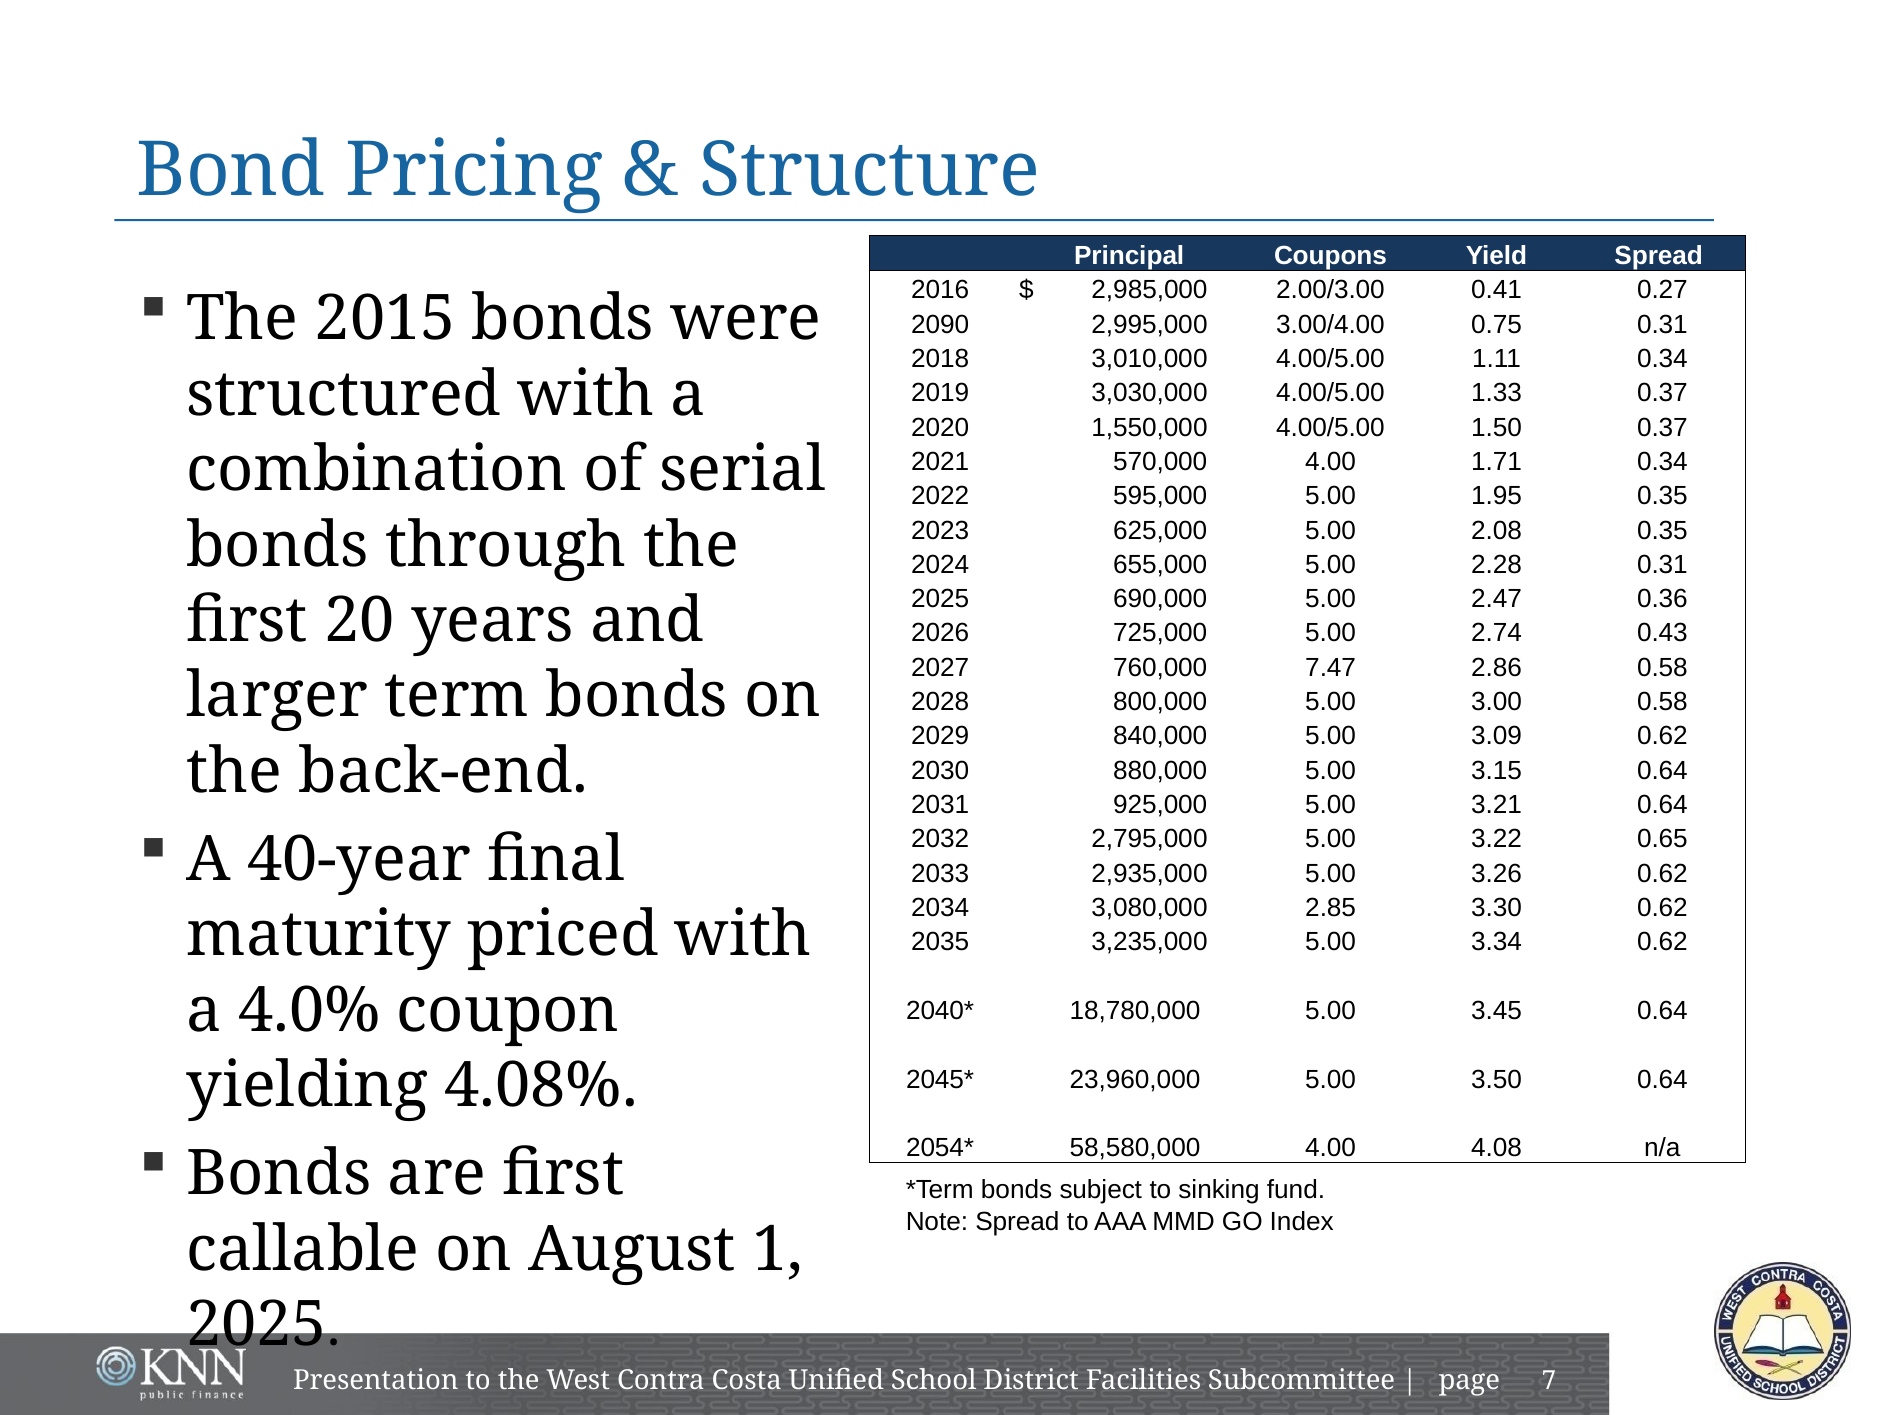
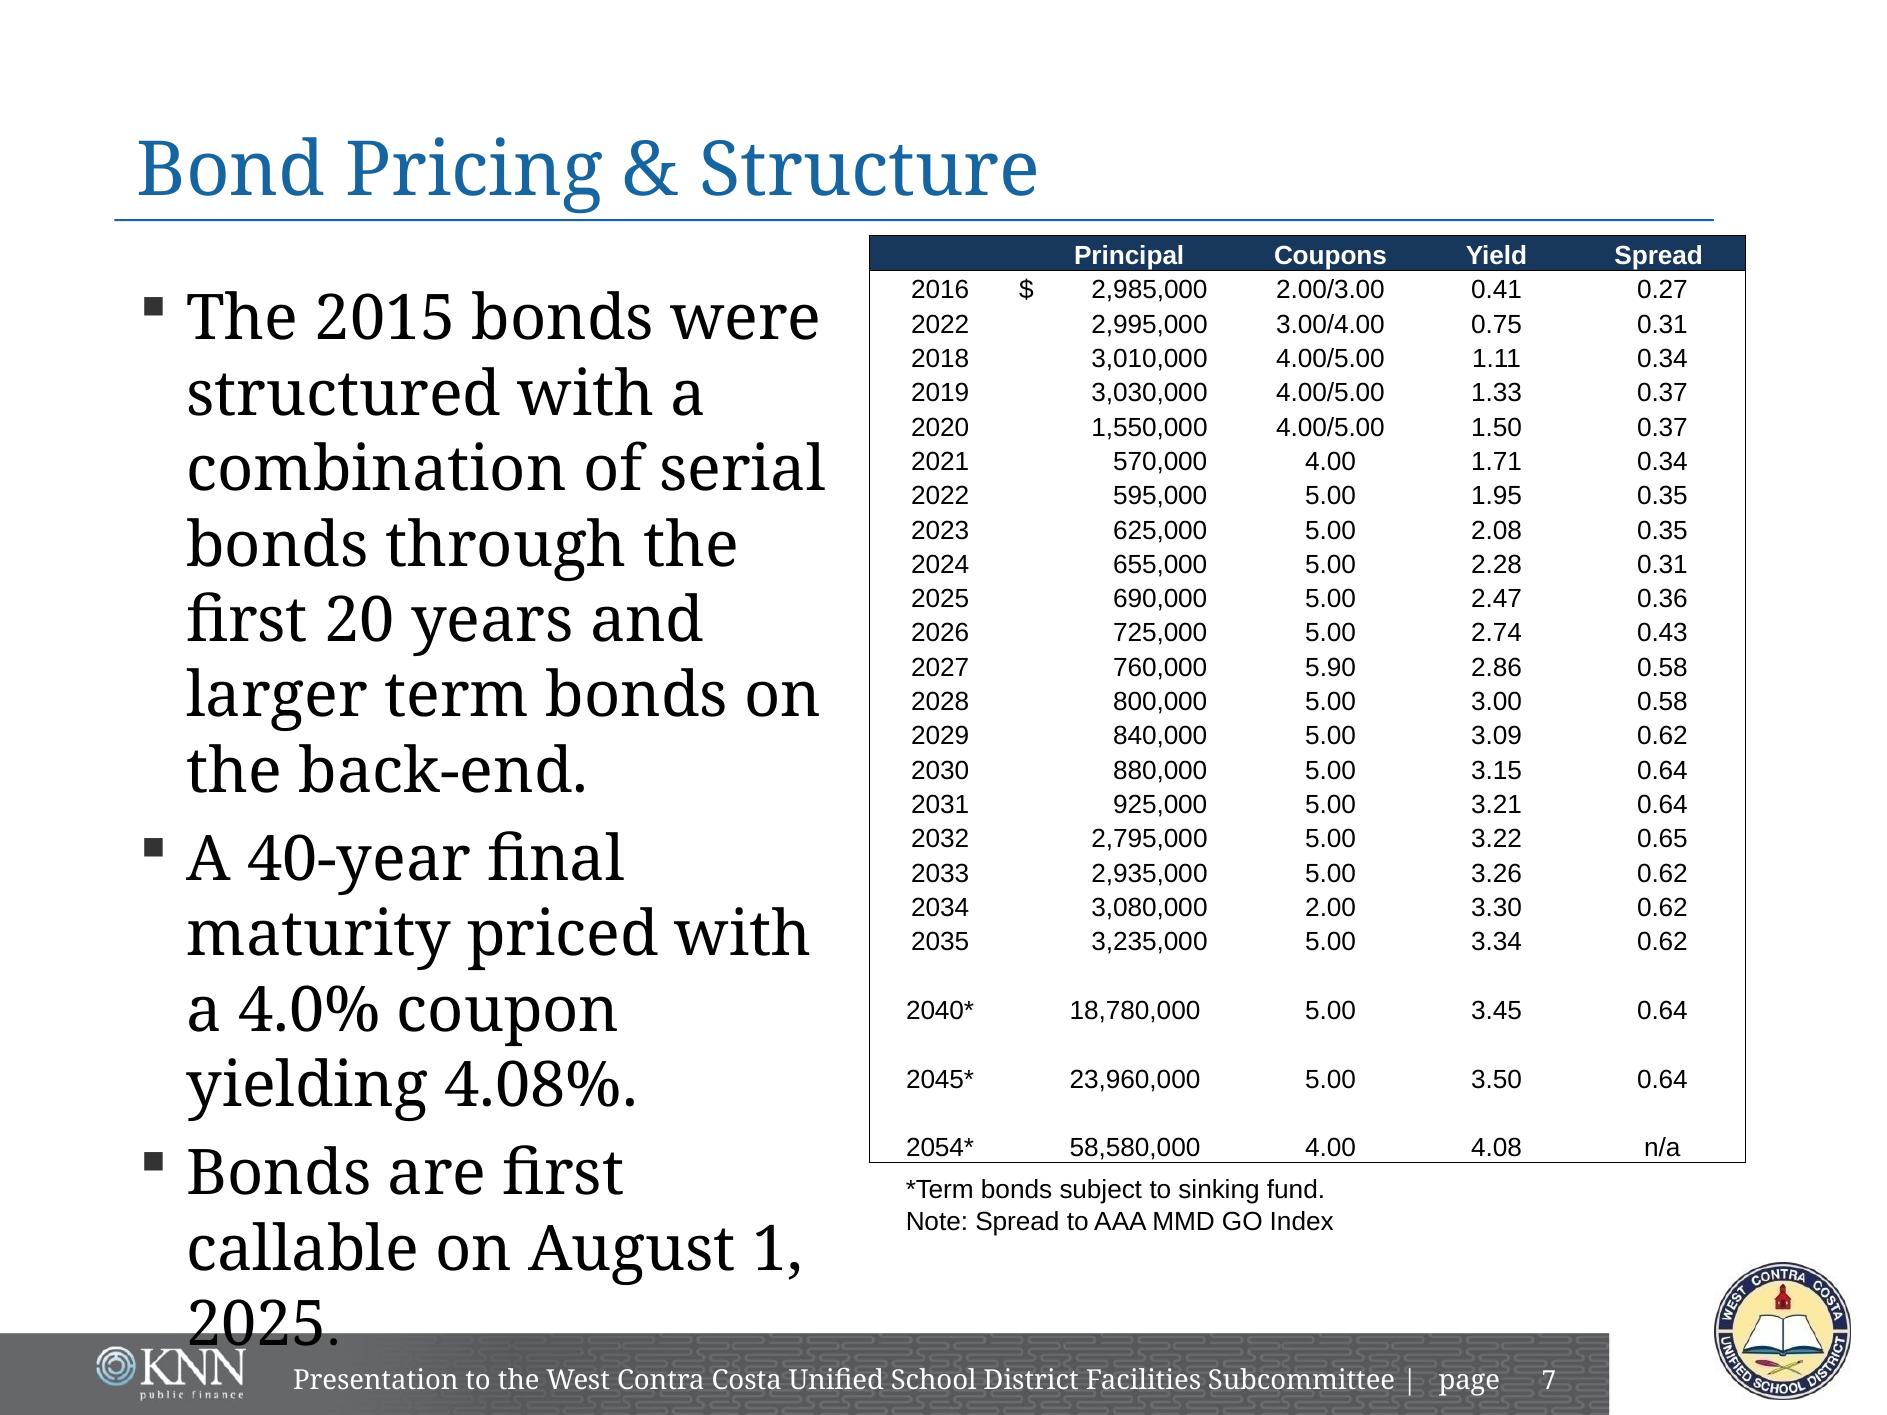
2090: 2090 -> 2022 (940, 325)
7.47: 7.47 -> 5.90 (1331, 668)
2.85: 2.85 -> 2.00 (1331, 908)
